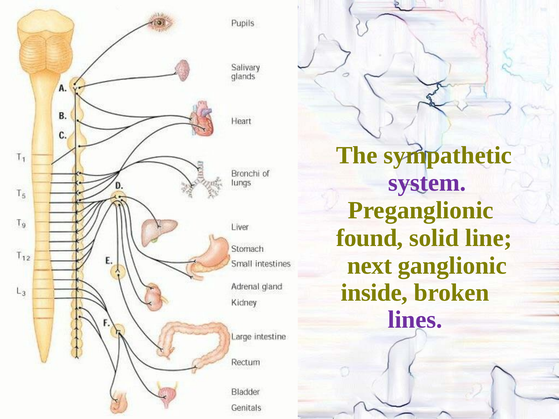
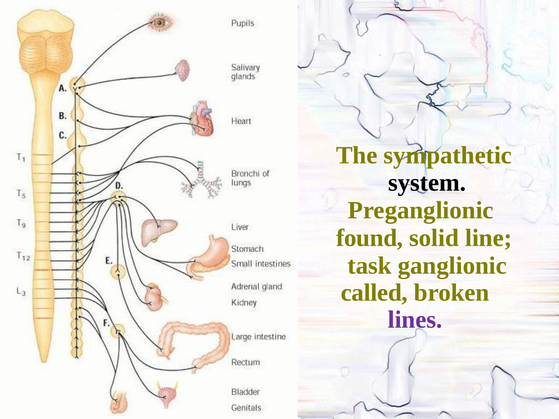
system colour: purple -> black (427, 183)
next: next -> task (369, 266)
inside: inside -> called (374, 293)
